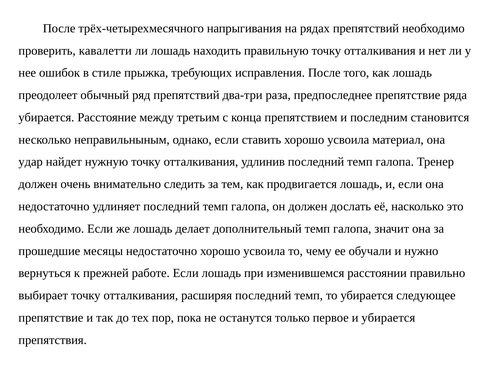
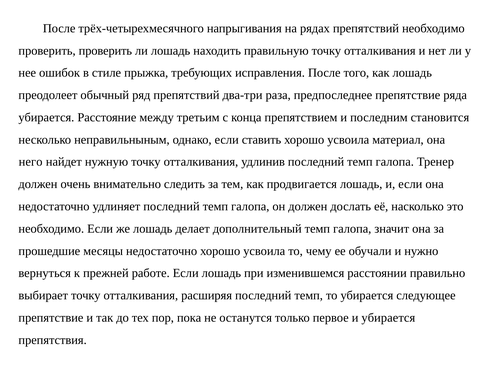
проверить кавалетти: кавалетти -> проверить (105, 51)
удар: удар -> него (31, 162)
